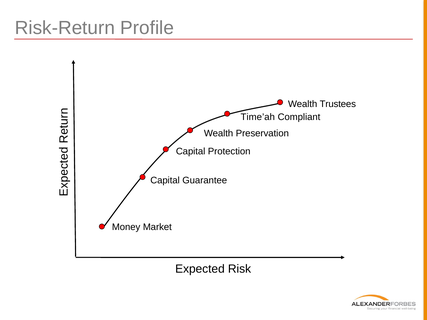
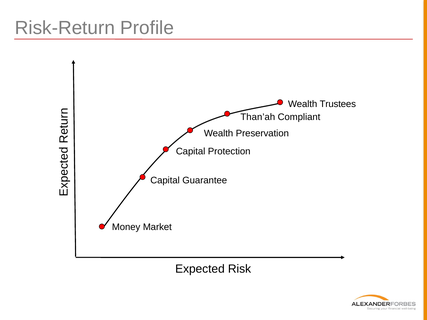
Time’ah: Time’ah -> Than’ah (258, 117)
